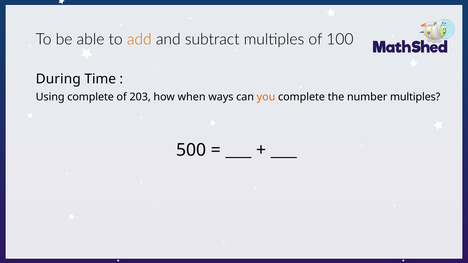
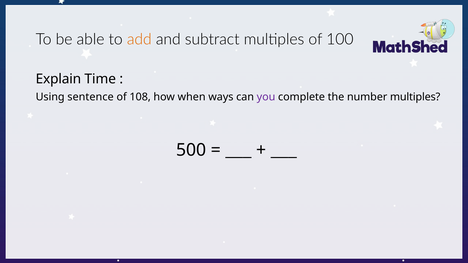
During: During -> Explain (58, 79)
Using complete: complete -> sentence (90, 97)
203: 203 -> 108 (140, 97)
you colour: orange -> purple (266, 97)
